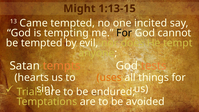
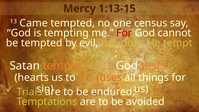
Might: Might -> Mercy (80, 9)
incited: incited -> census (151, 23)
For colour: black -> red (124, 33)
